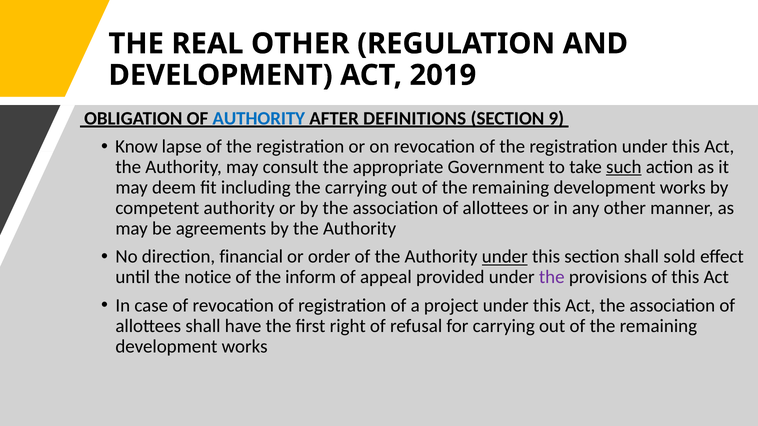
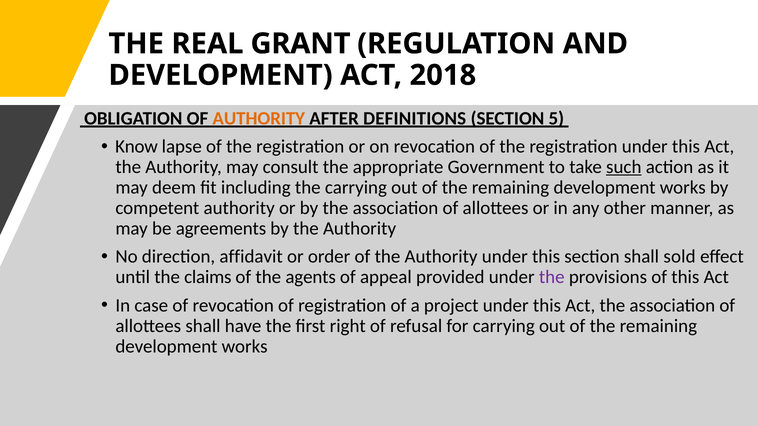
REAL OTHER: OTHER -> GRANT (300, 44)
2019: 2019 -> 2018 (443, 75)
AUTHORITY colour: blue -> orange (259, 118)
9: 9 -> 5 (556, 118)
financial: financial -> affidavit (251, 257)
under underline: present -> none (505, 257)
notice: notice -> claims (208, 277)
inform: inform -> agents (311, 277)
